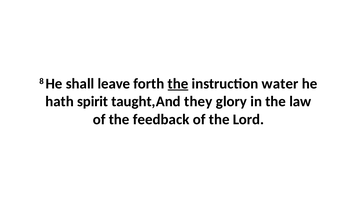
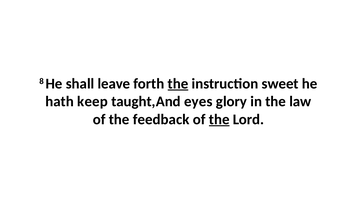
water: water -> sweet (280, 84)
spirit: spirit -> keep (92, 101)
they: they -> eyes (198, 101)
the underline: none -> present (219, 119)
